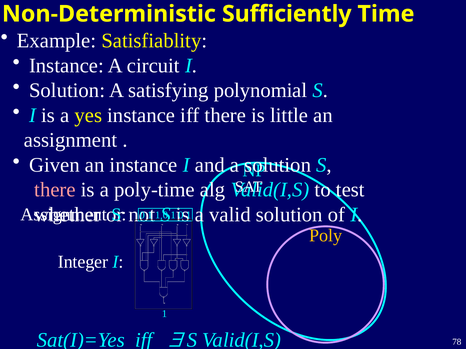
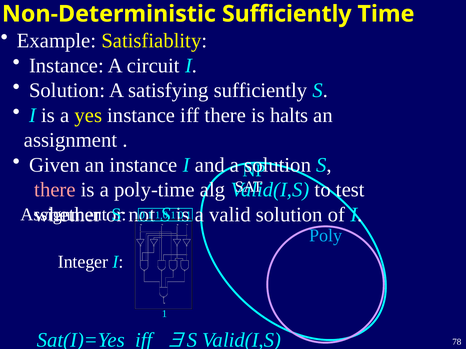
satisfying polynomial: polynomial -> sufficiently (260, 91)
little: little -> halts (289, 115)
Poly colour: yellow -> light blue (326, 236)
